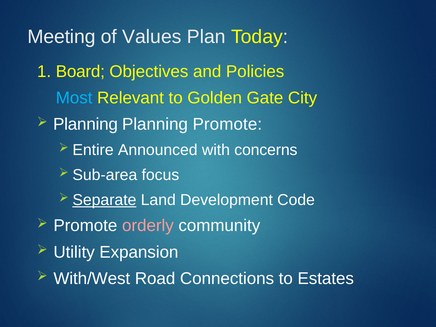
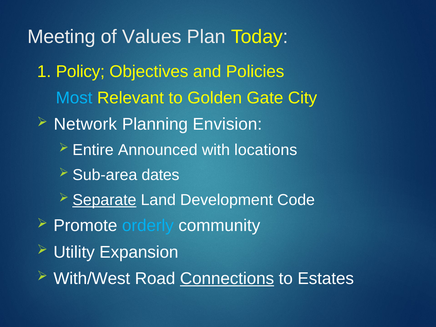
Board: Board -> Policy (80, 72)
Planning: Planning -> Network (85, 124)
Planning Promote: Promote -> Envision (227, 124)
concerns: concerns -> locations (266, 150)
focus: focus -> dates (161, 175)
orderly colour: pink -> light blue (148, 226)
Connections underline: none -> present (227, 278)
